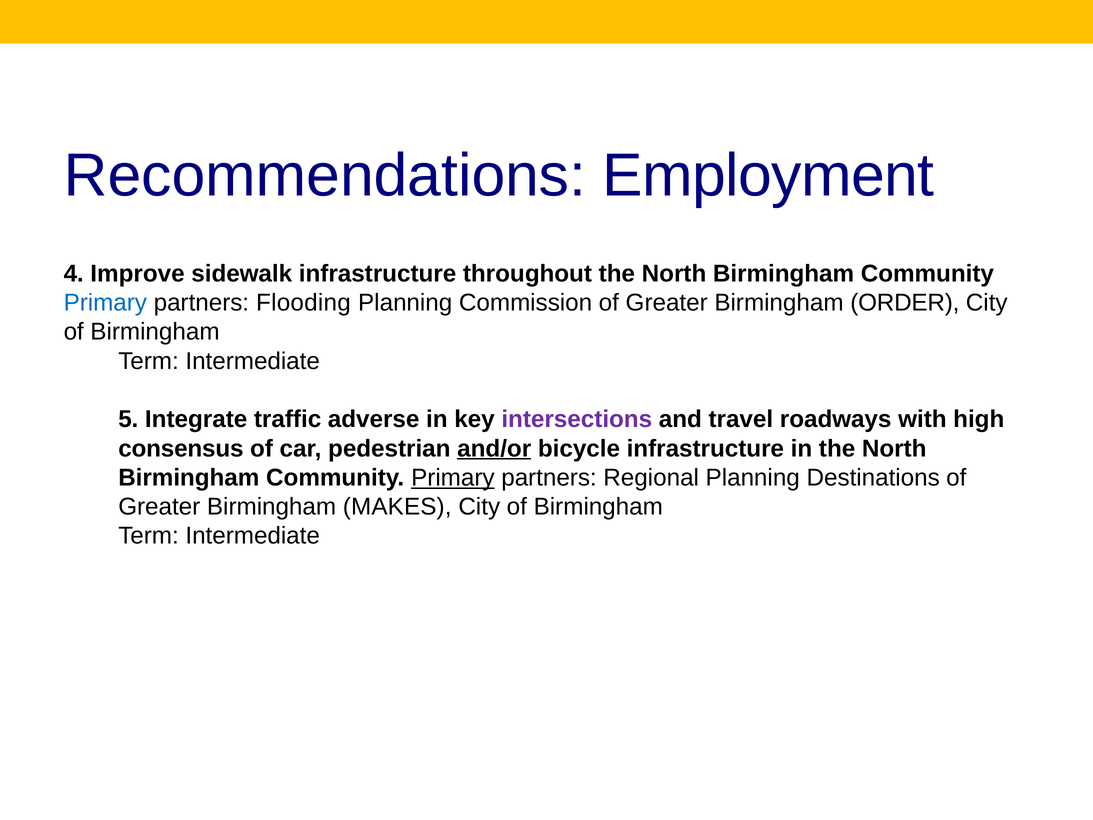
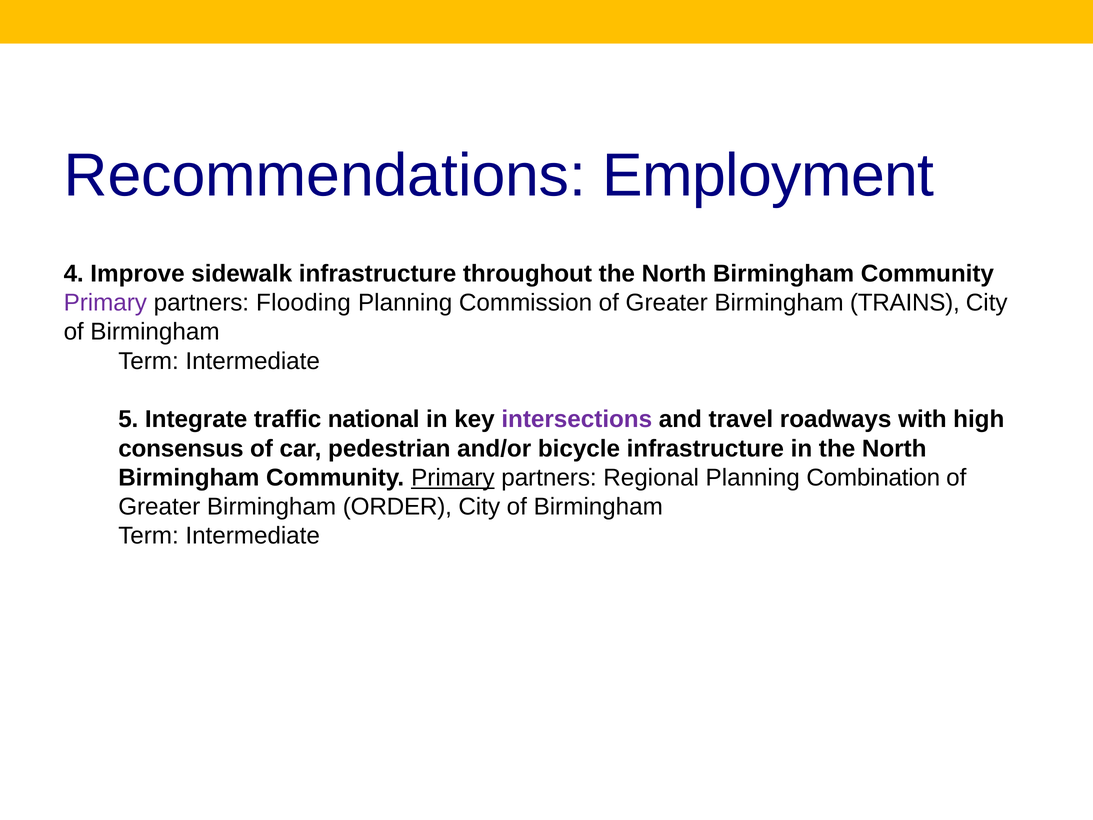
Primary colour: blue -> purple (105, 303)
ORDER: ORDER -> TRAINS (905, 303)
adverse: adverse -> national (374, 419)
and/or underline: present -> none (494, 448)
Destinations: Destinations -> Combination (873, 478)
MAKES: MAKES -> ORDER (397, 507)
